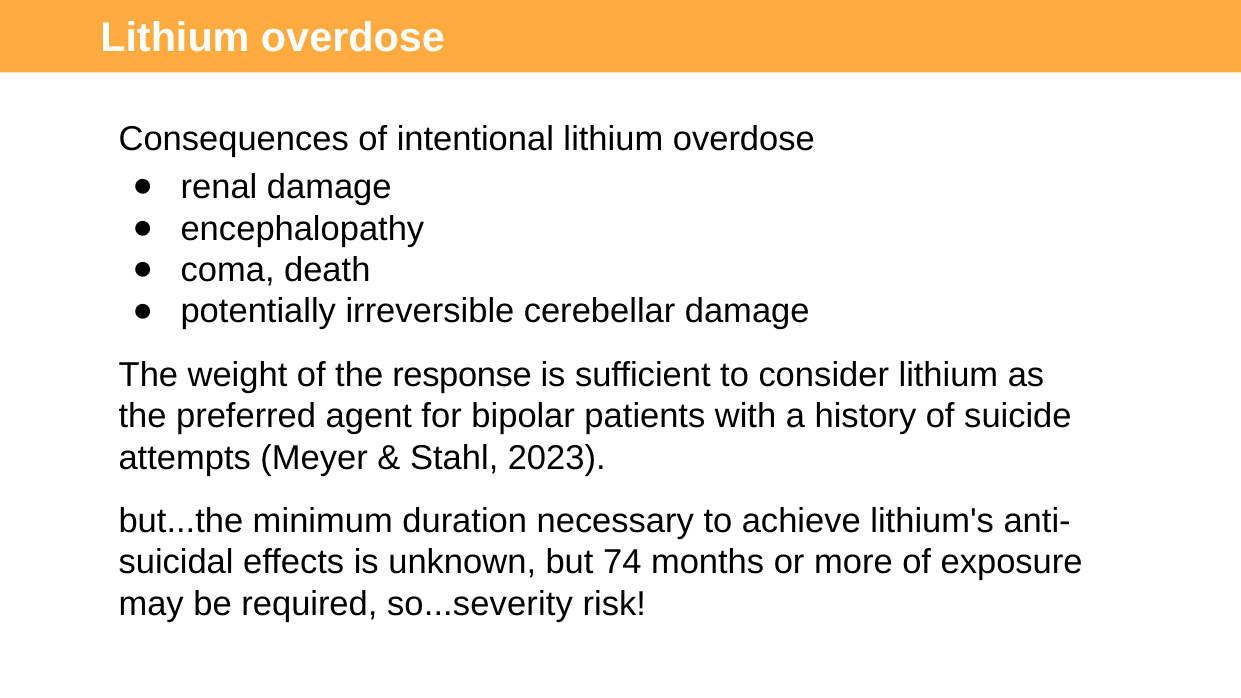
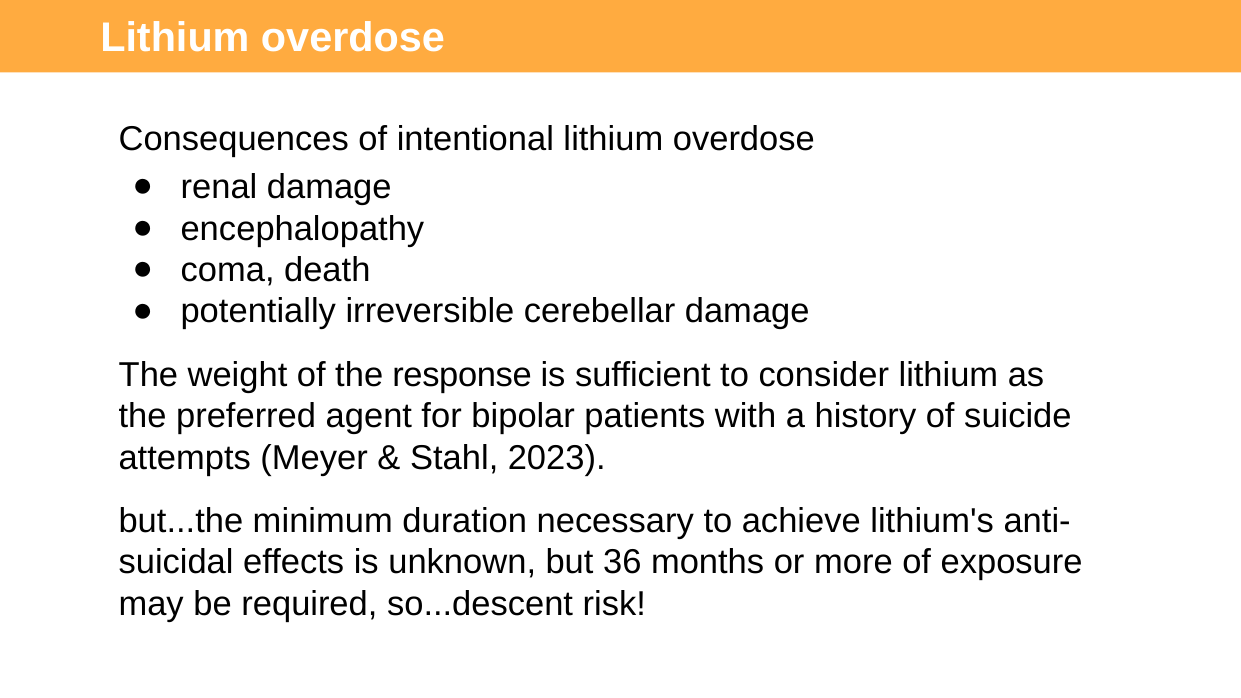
74: 74 -> 36 (622, 563)
so...severity: so...severity -> so...descent (480, 604)
